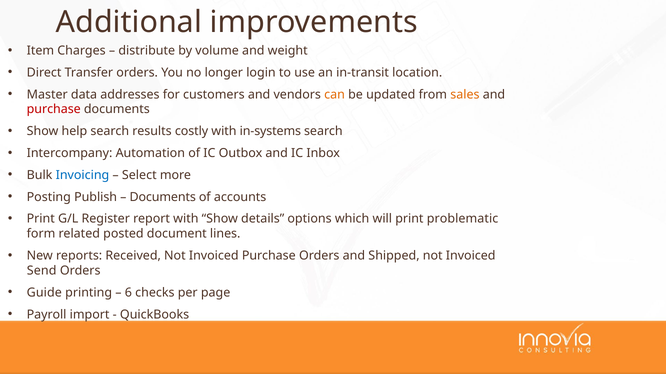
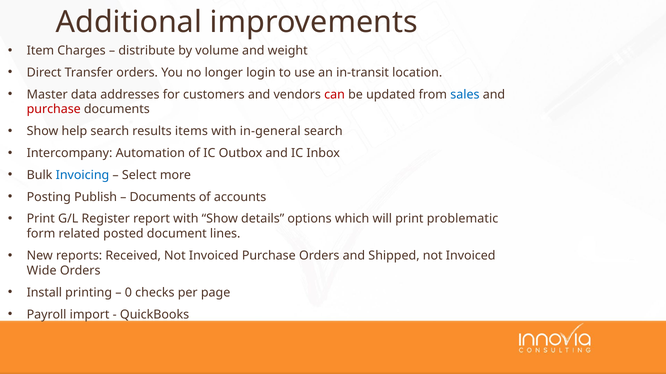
can colour: orange -> red (335, 95)
sales colour: orange -> blue (465, 95)
costly: costly -> items (191, 131)
in-systems: in-systems -> in-general (270, 131)
Send: Send -> Wide (42, 271)
Guide: Guide -> Install (44, 293)
6: 6 -> 0 (128, 293)
